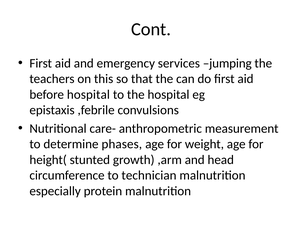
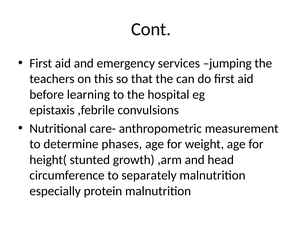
before hospital: hospital -> learning (88, 94)
technician: technician -> separately (149, 175)
